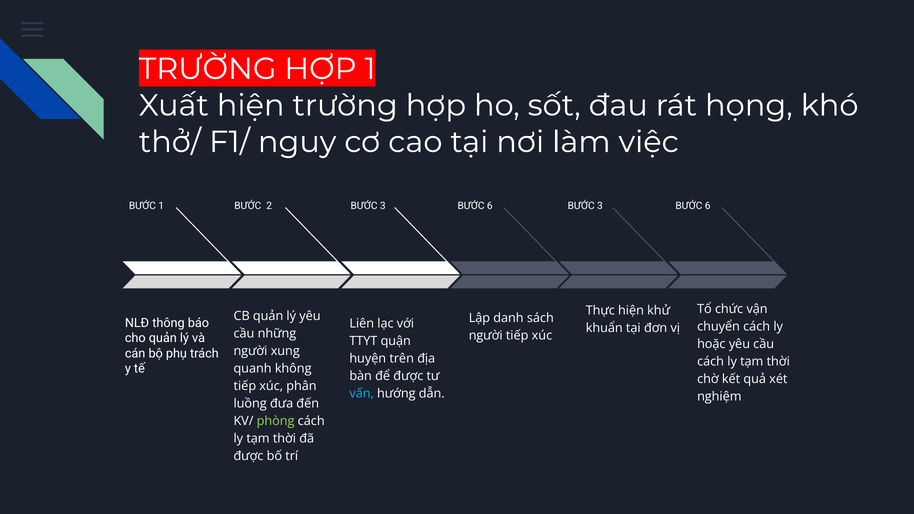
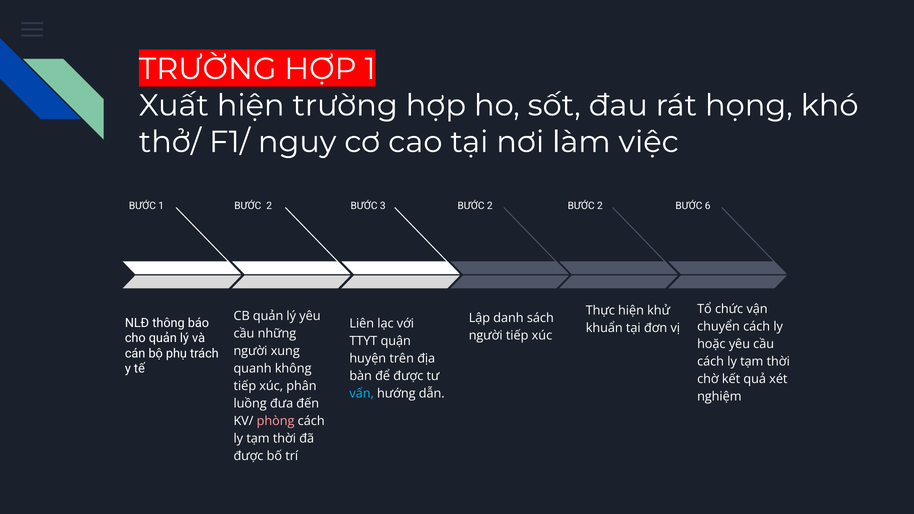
6: 6 -> 2 (490, 206)
3: 3 -> 2 (600, 206)
phòng colour: light green -> pink (276, 421)
